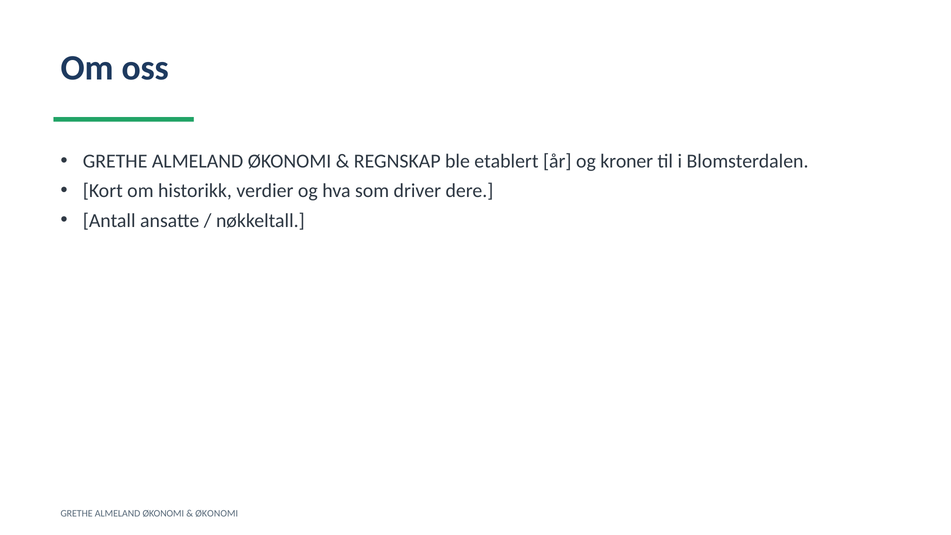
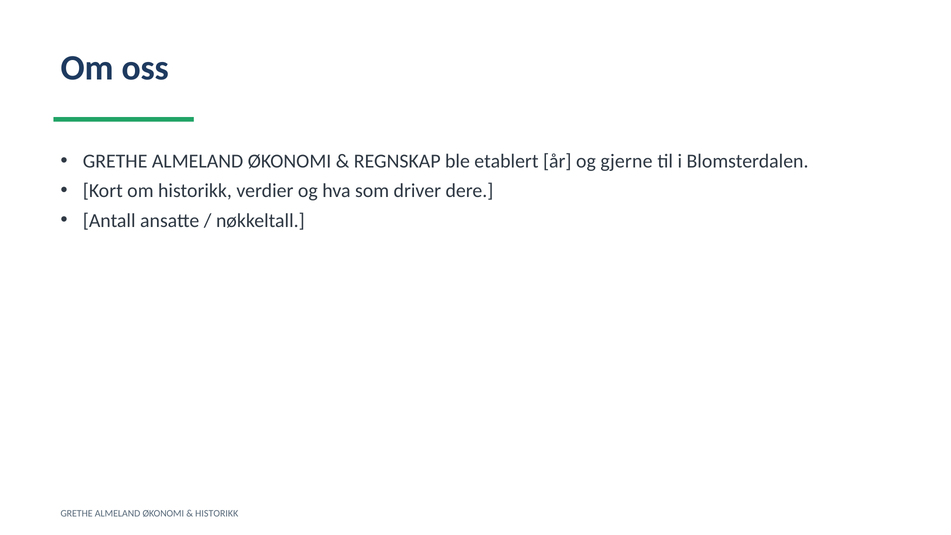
kroner: kroner -> gjerne (627, 161)
ØKONOMI: ØKONOMI -> HISTORIKK (217, 513)
